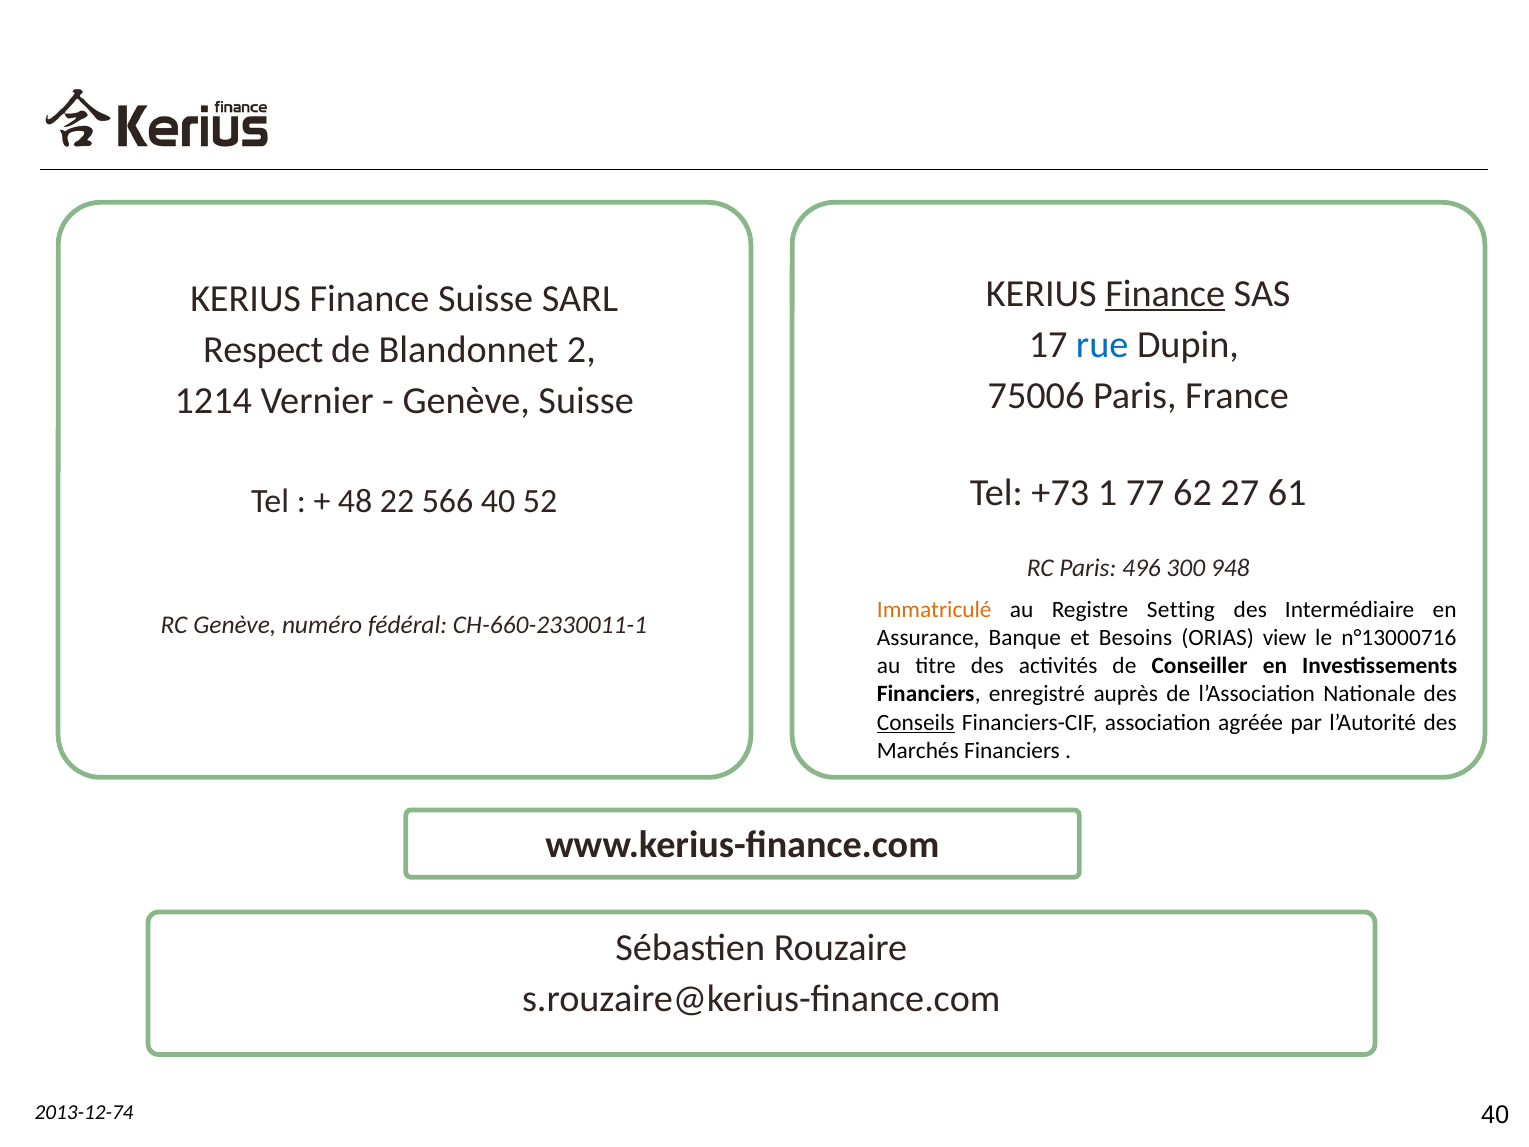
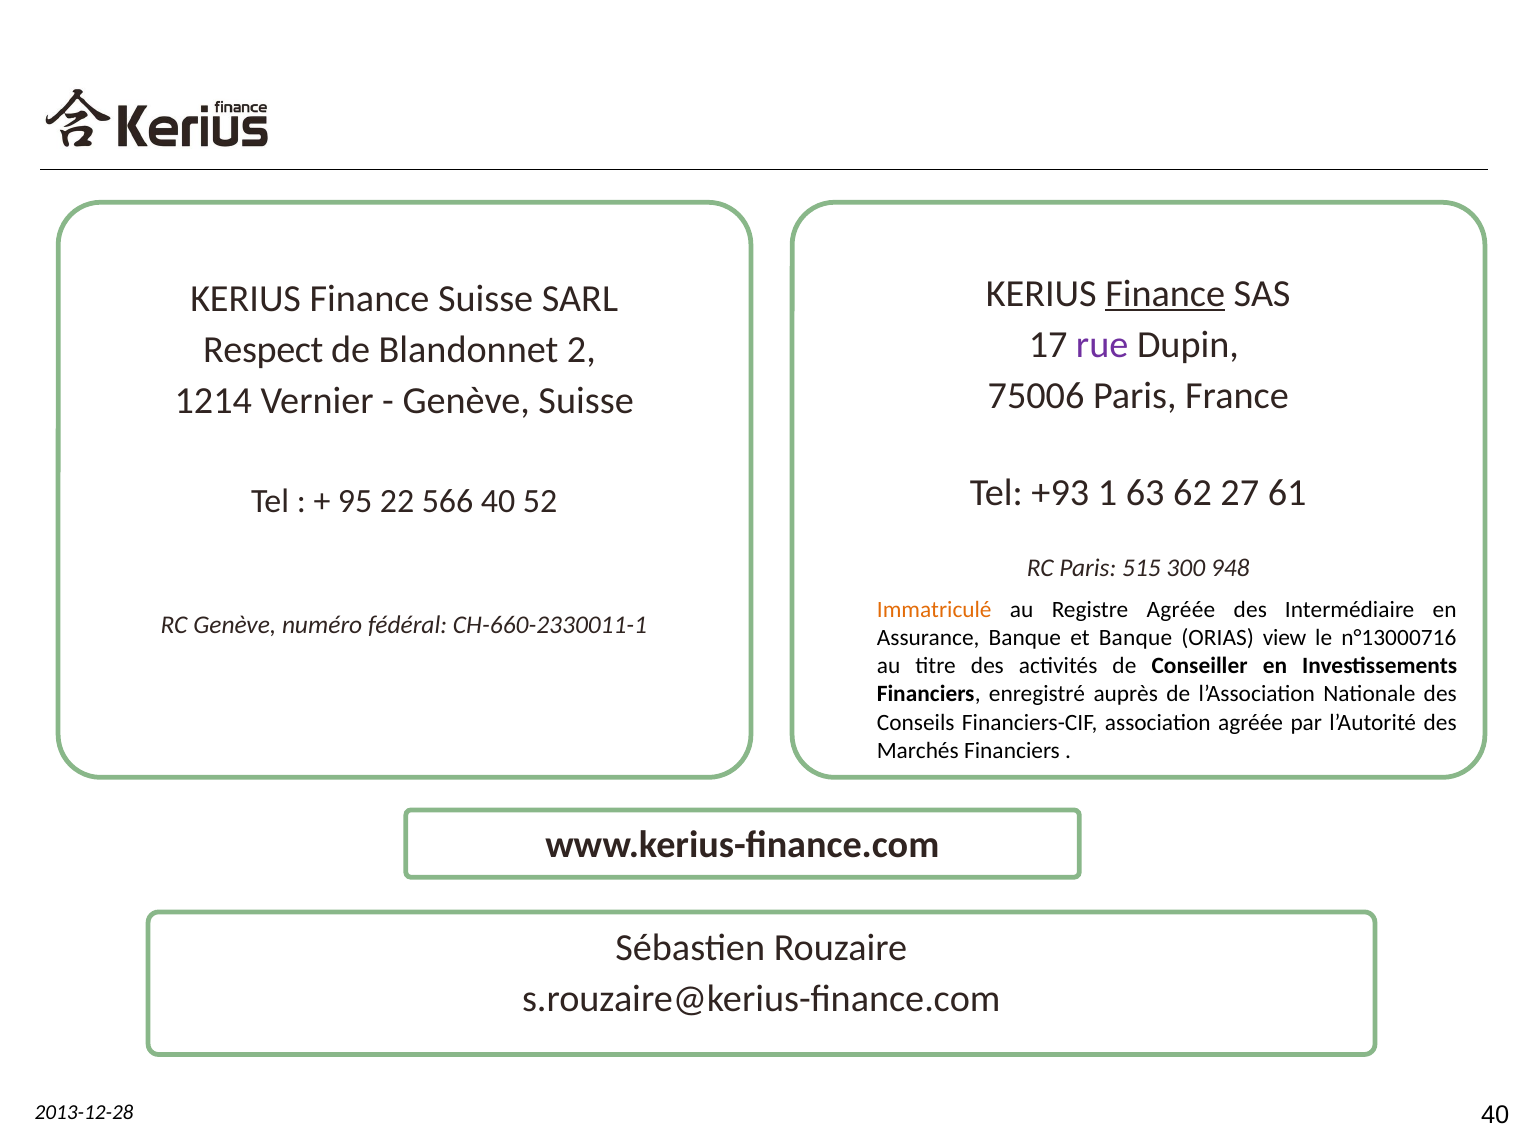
rue colour: blue -> purple (1102, 345)
+73: +73 -> +93 (1060, 492)
77: 77 -> 63 (1145, 492)
48: 48 -> 95 (355, 502)
496: 496 -> 515 (1141, 568)
Registre Setting: Setting -> Agréée (1181, 610)
et Besoins: Besoins -> Banque (1135, 638)
Conseils underline: present -> none (916, 722)
2013-12-74: 2013-12-74 -> 2013-12-28 (84, 1113)
